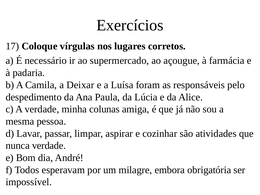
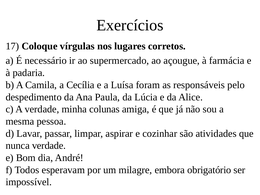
Deixar: Deixar -> Cecília (80, 85)
obrigatória: obrigatória -> obrigatório (209, 170)
